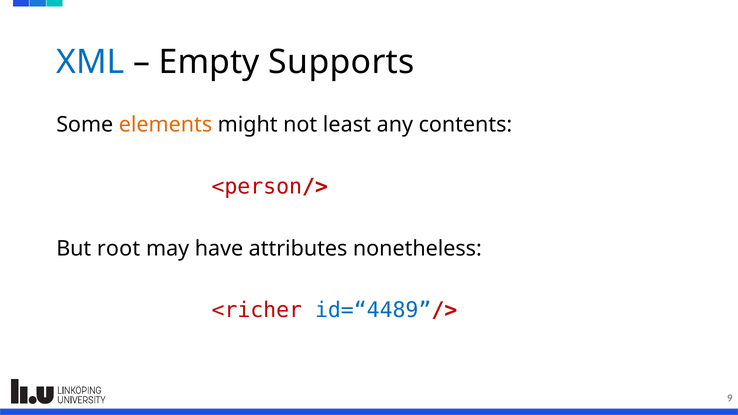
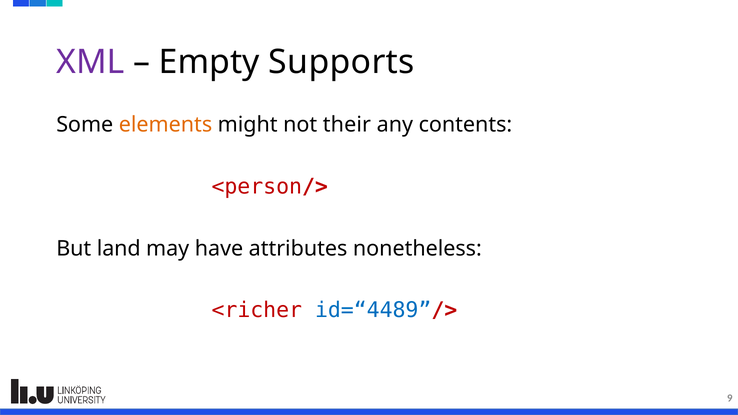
XML colour: blue -> purple (90, 62)
least: least -> their (347, 125)
root: root -> land (119, 249)
